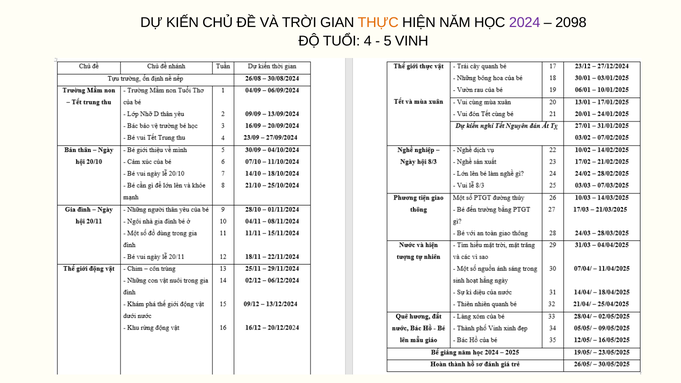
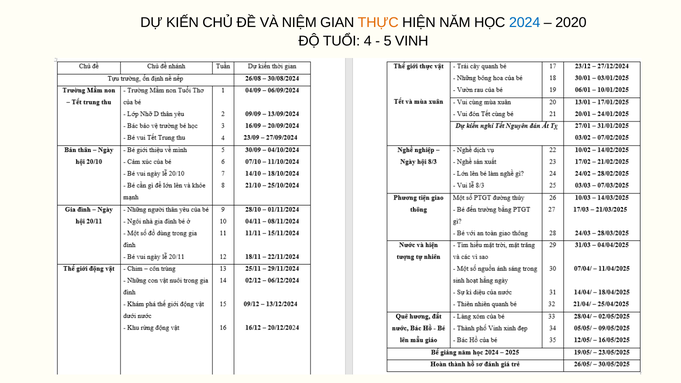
TRỜI: TRỜI -> NIỆM (299, 23)
2024 colour: purple -> blue (525, 23)
2098: 2098 -> 2020 (571, 23)
